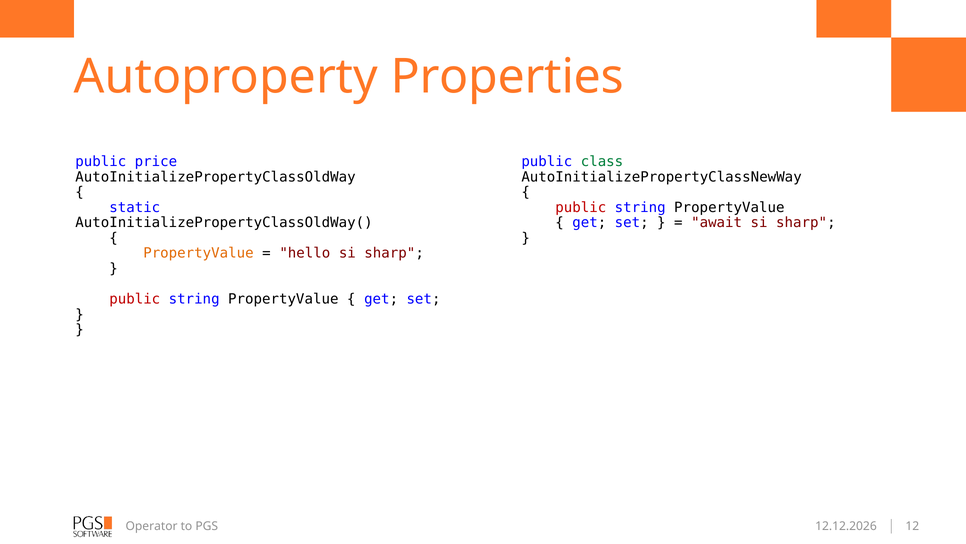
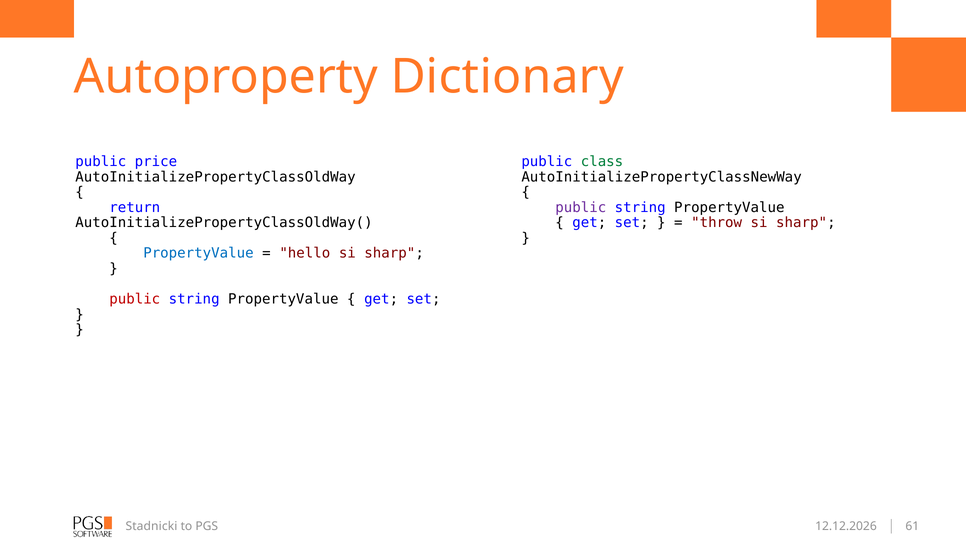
Properties: Properties -> Dictionary (507, 77)
static: static -> return (135, 207)
public colour: red -> purple (581, 207)
await: await -> throw (717, 223)
PropertyValue colour: orange -> blue (198, 253)
Operator: Operator -> Stadnicki (151, 526)
12: 12 -> 61 (912, 526)
